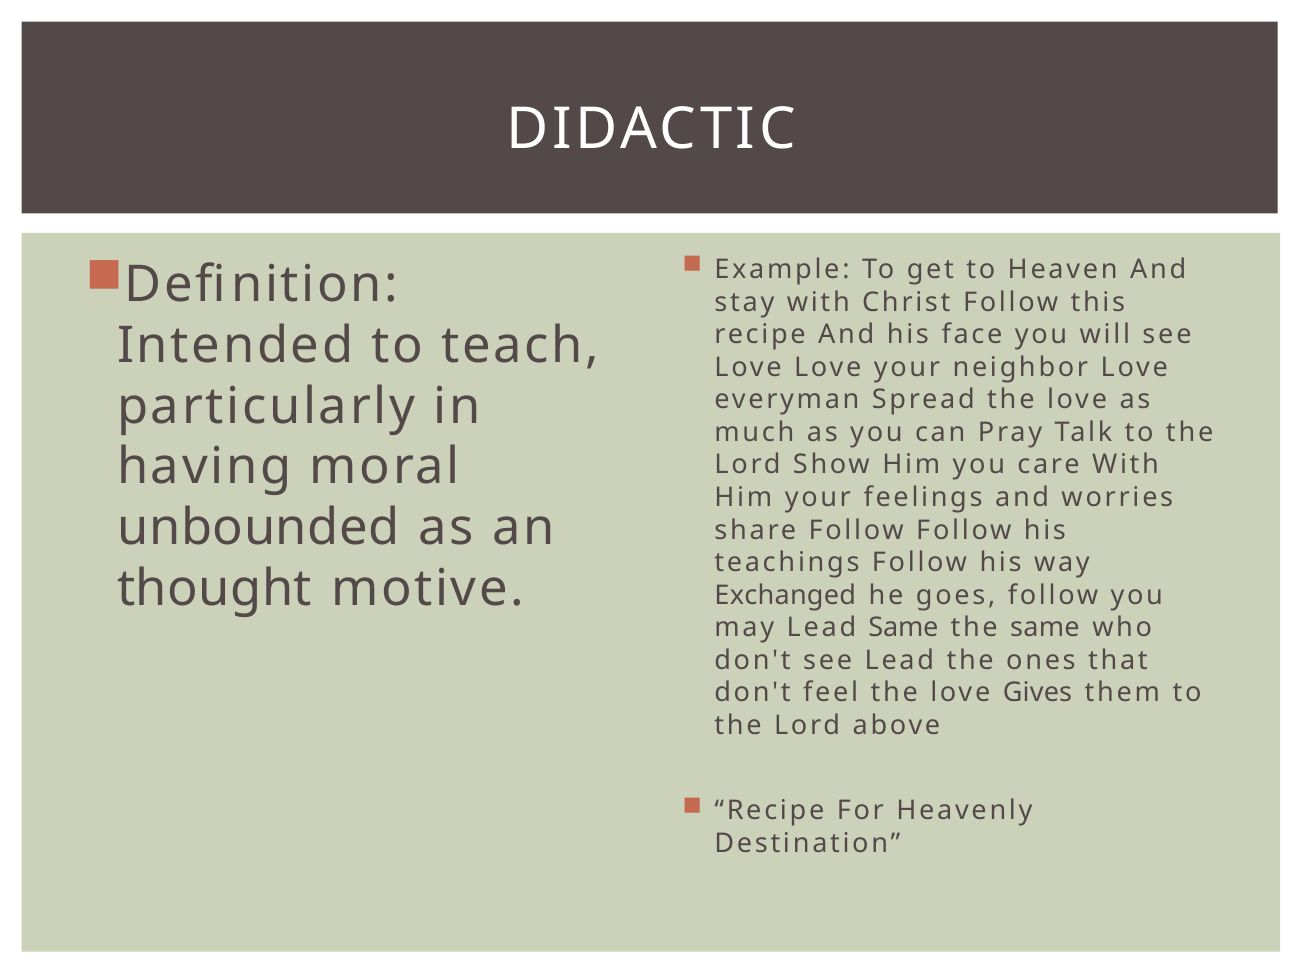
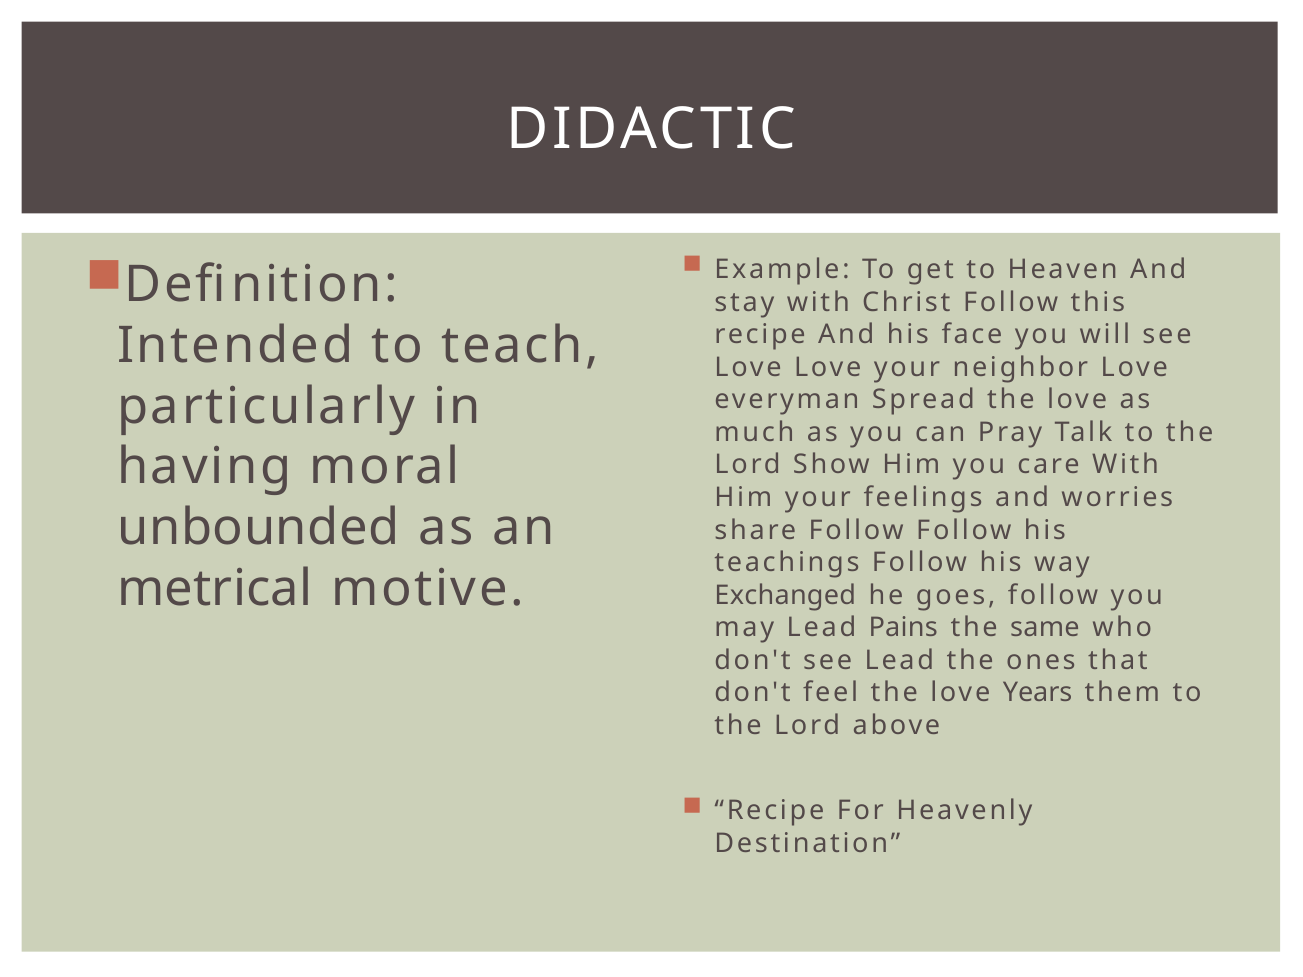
thought: thought -> metrical (215, 589)
Lead Same: Same -> Pains (903, 628)
Gives: Gives -> Years (1038, 693)
